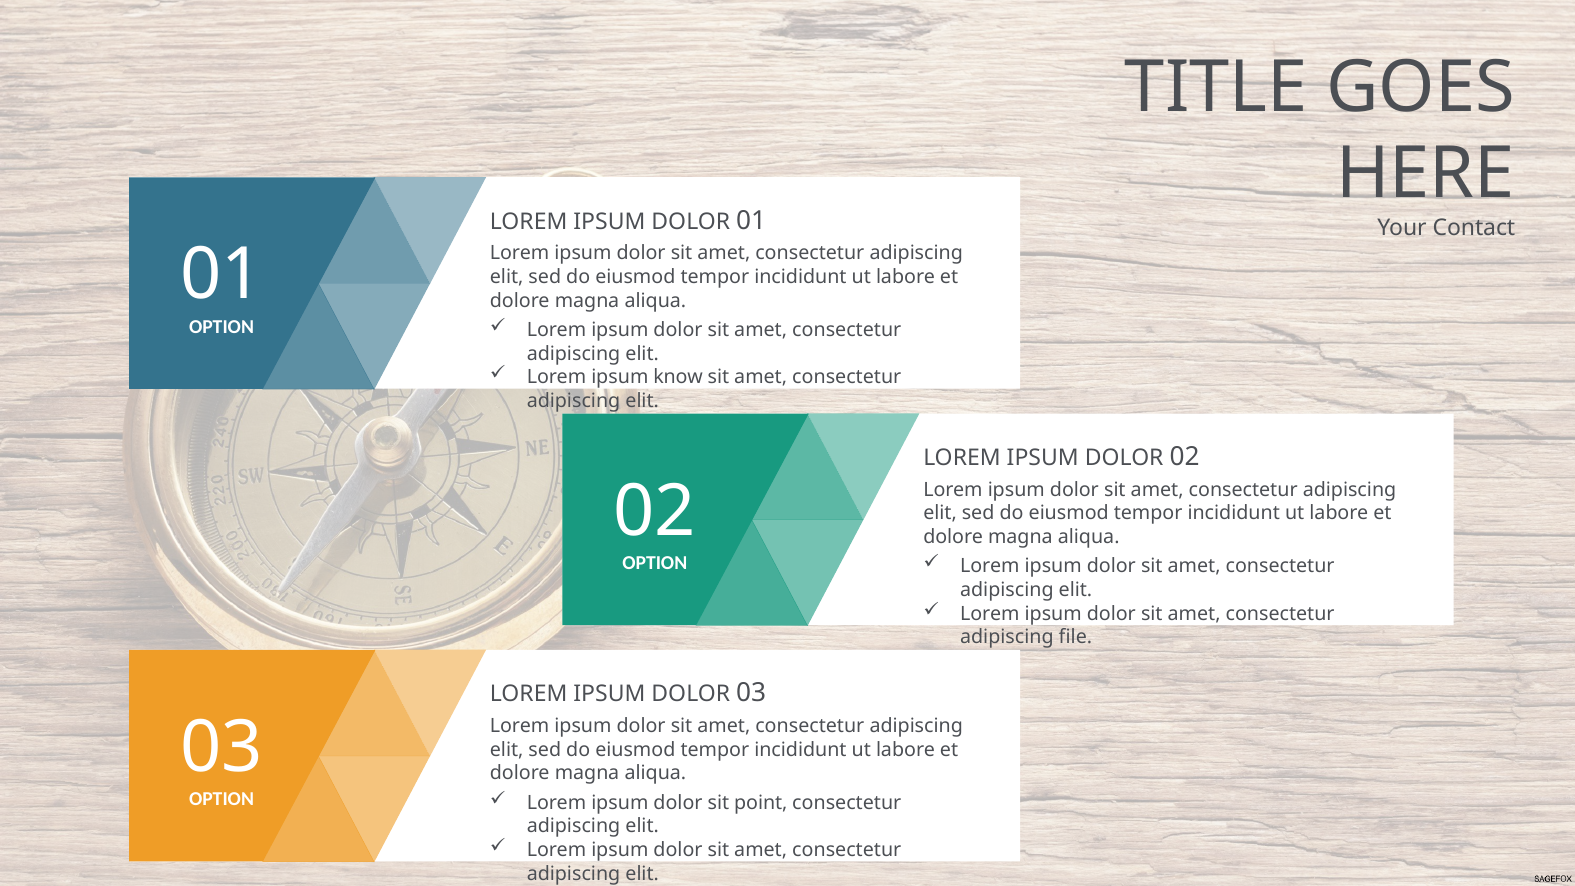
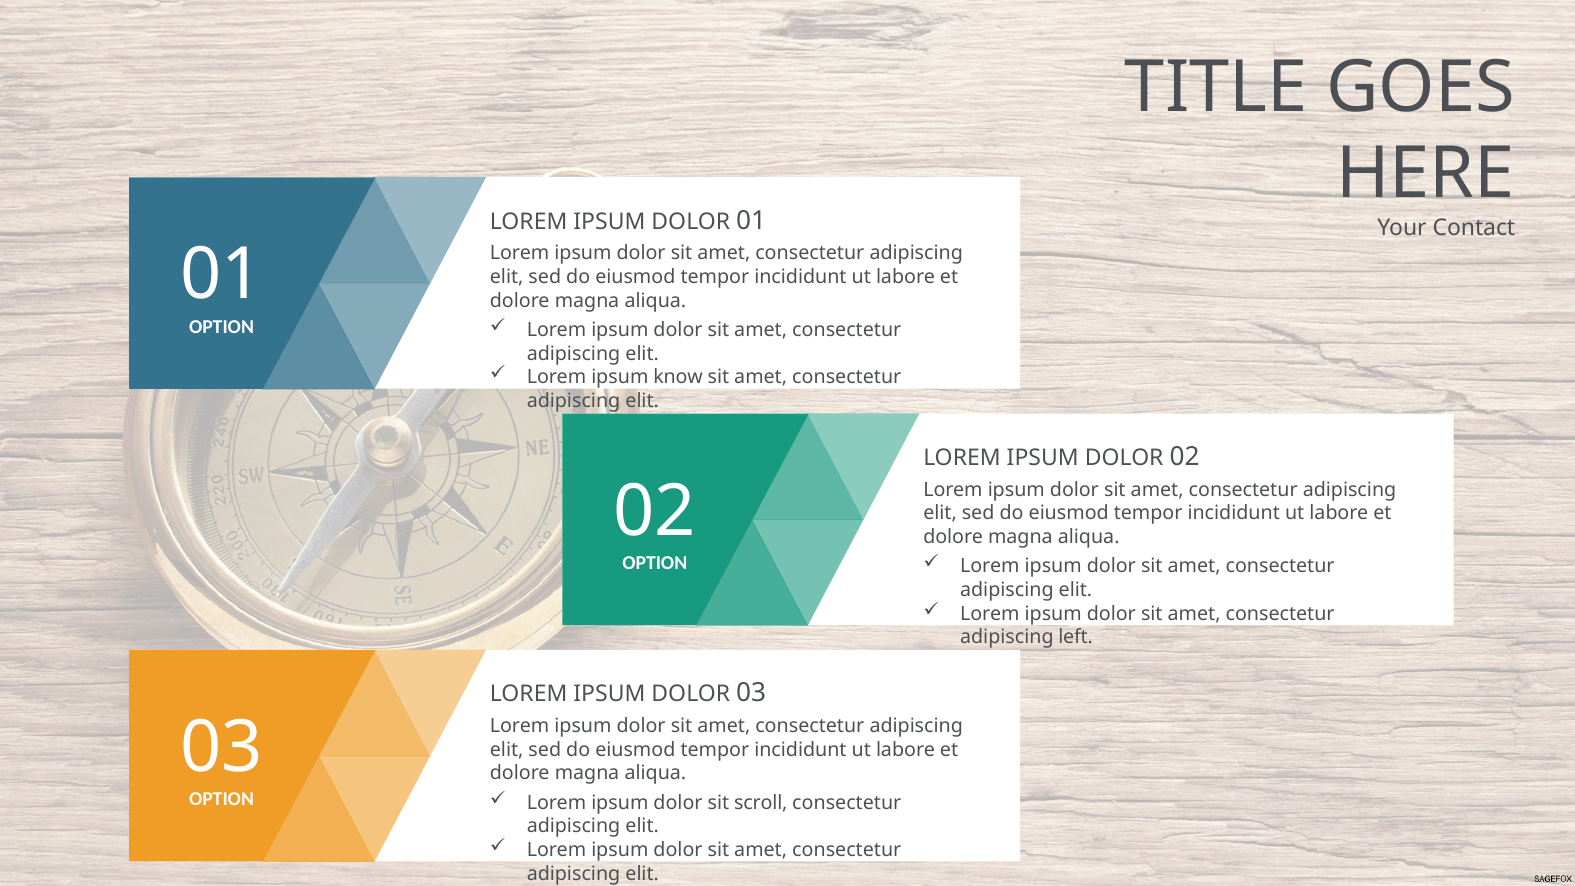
file: file -> left (1076, 637)
point: point -> scroll (761, 803)
